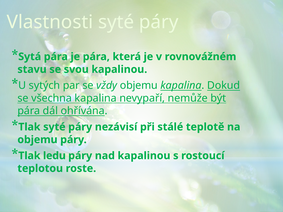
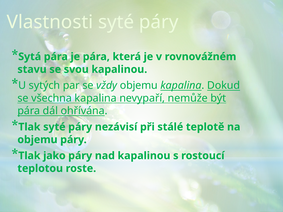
ledu: ledu -> jako (54, 156)
